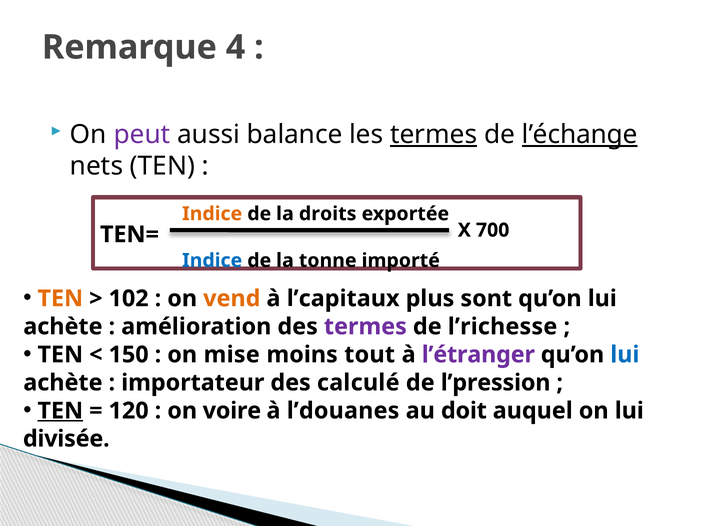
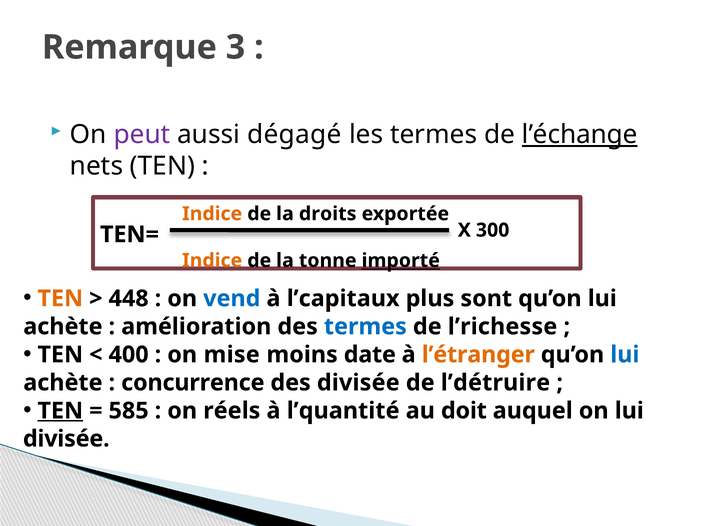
4: 4 -> 3 (236, 47)
balance: balance -> dégagé (294, 135)
termes underline: present -> none (434, 135)
700: 700 -> 300 (493, 230)
Indice colour: blue -> orange (212, 260)
importé underline: none -> present (401, 260)
102: 102 -> 448 (129, 298)
vend colour: orange -> blue (232, 298)
termes colour: purple -> blue (365, 326)
150: 150 -> 400 (129, 354)
tout: tout -> date (370, 354)
l’étranger colour: purple -> orange (478, 354)
importateur: importateur -> concurrence (193, 383)
des calculé: calculé -> divisée (358, 383)
l’pression: l’pression -> l’détruire (495, 383)
120: 120 -> 585 (129, 411)
voire: voire -> réels (232, 411)
l’douanes: l’douanes -> l’quantité (343, 411)
